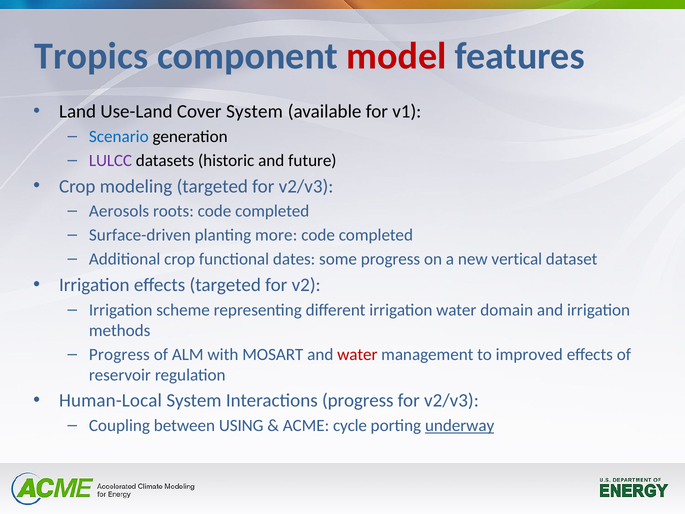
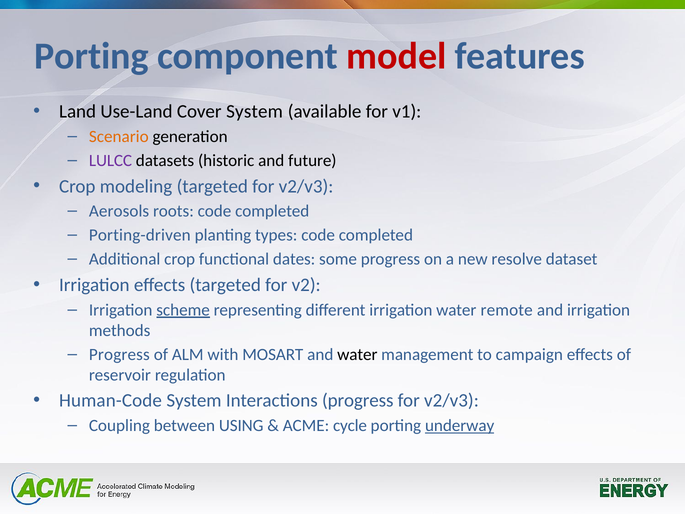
Tropics: Tropics -> Porting (92, 56)
Scenario colour: blue -> orange (119, 137)
Surface-driven: Surface-driven -> Porting-driven (140, 235)
more: more -> types (276, 235)
vertical: vertical -> resolve (517, 259)
scheme underline: none -> present (183, 310)
domain: domain -> remote (507, 310)
water colour: red -> black (357, 354)
improved: improved -> campaign (529, 354)
Human-Local: Human-Local -> Human-Code (110, 400)
